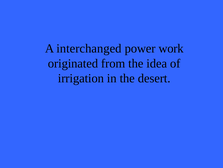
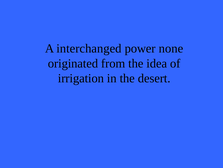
work: work -> none (171, 48)
